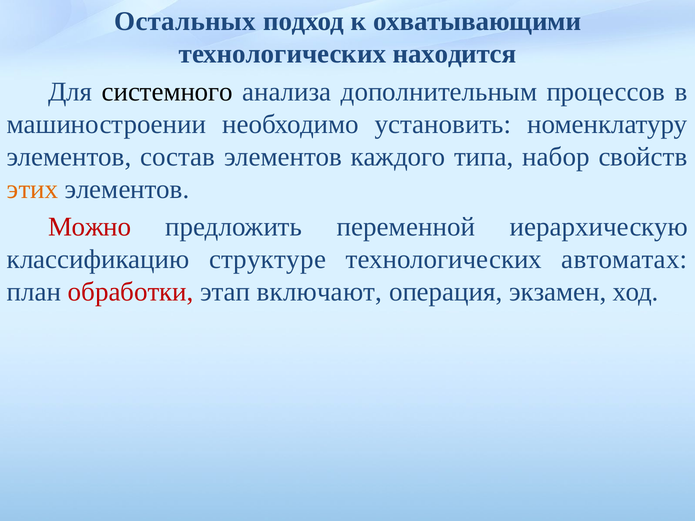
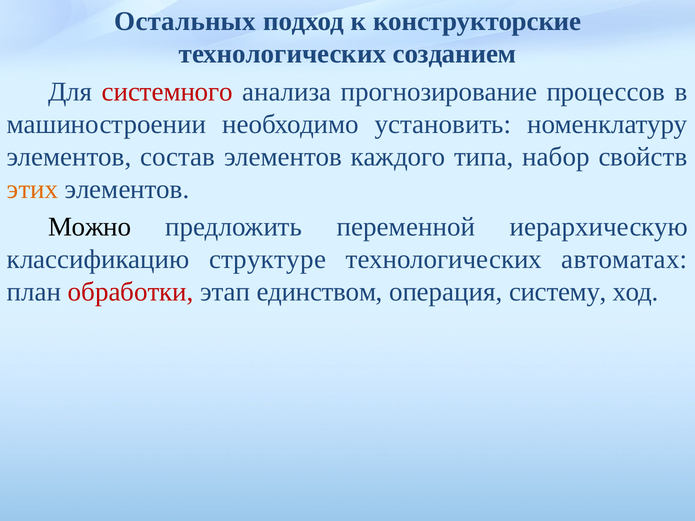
охватывающими: охватывающими -> конструкторские (477, 22)
находится: находится -> созданием (455, 54)
системного colour: black -> red (167, 92)
дополнительным: дополнительным -> прогнозирование (439, 92)
Можно colour: red -> black (90, 227)
включают: включают -> единством (320, 292)
экзамен: экзамен -> систему (558, 292)
